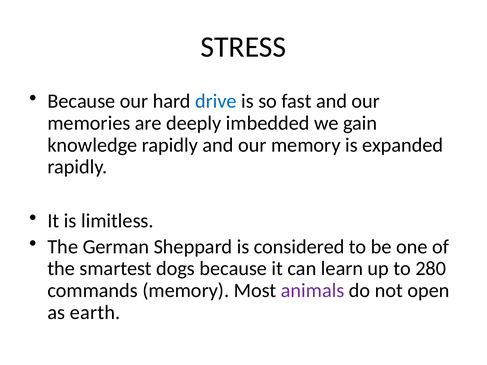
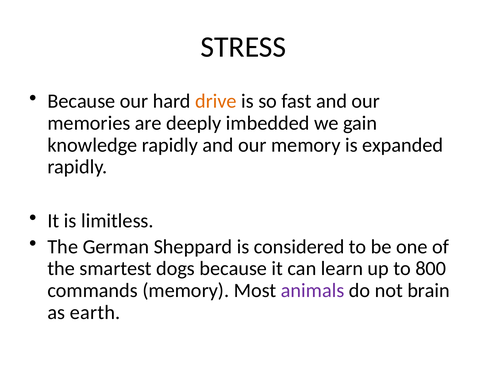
drive colour: blue -> orange (216, 101)
280: 280 -> 800 (431, 269)
open: open -> brain (429, 291)
